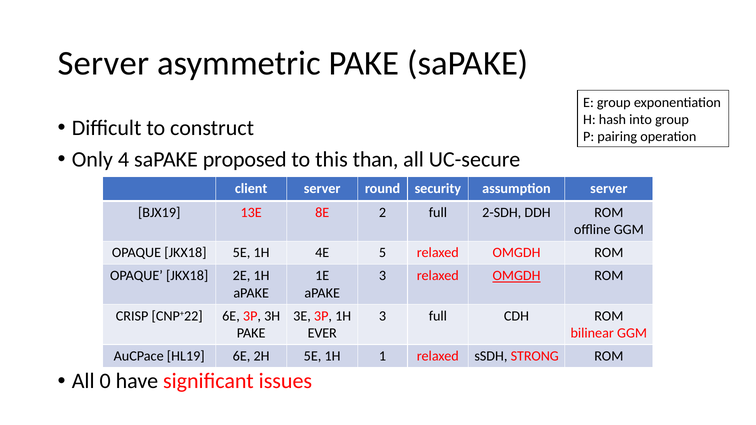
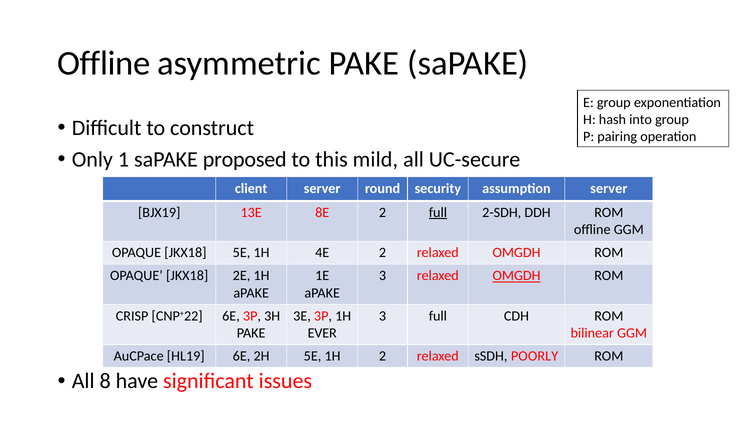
Server: Server -> Offline (104, 64)
4: 4 -> 1 (123, 160)
than: than -> mild (375, 160)
full underline: none -> present (438, 213)
4E 5: 5 -> 2 (383, 253)
1H 1: 1 -> 2 (383, 356)
STRONG: STRONG -> POORLY (535, 356)
0: 0 -> 8 (105, 381)
